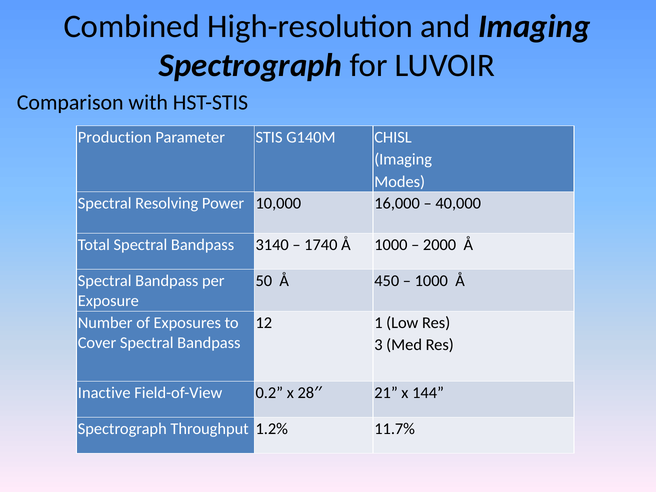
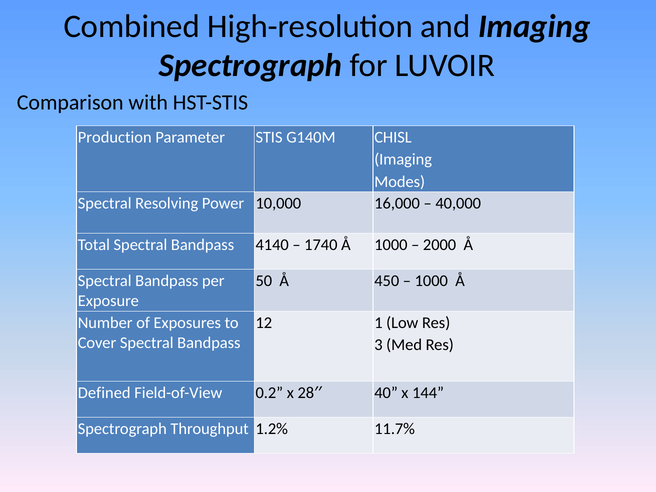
3140: 3140 -> 4140 (272, 245)
Inactive: Inactive -> Defined (104, 393)
21: 21 -> 40 (386, 393)
